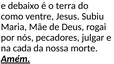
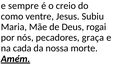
debaixo: debaixo -> sempre (23, 6)
terra: terra -> creio (66, 6)
julgar: julgar -> graça (93, 38)
